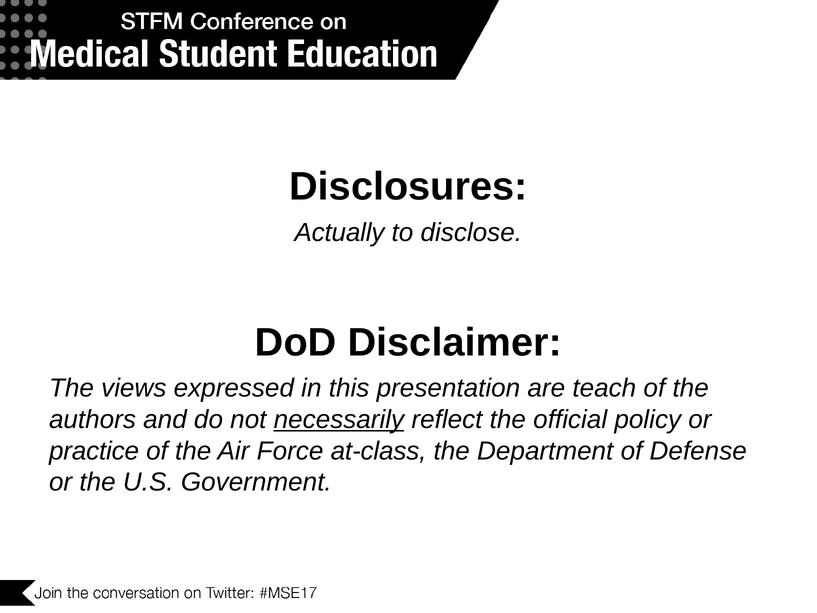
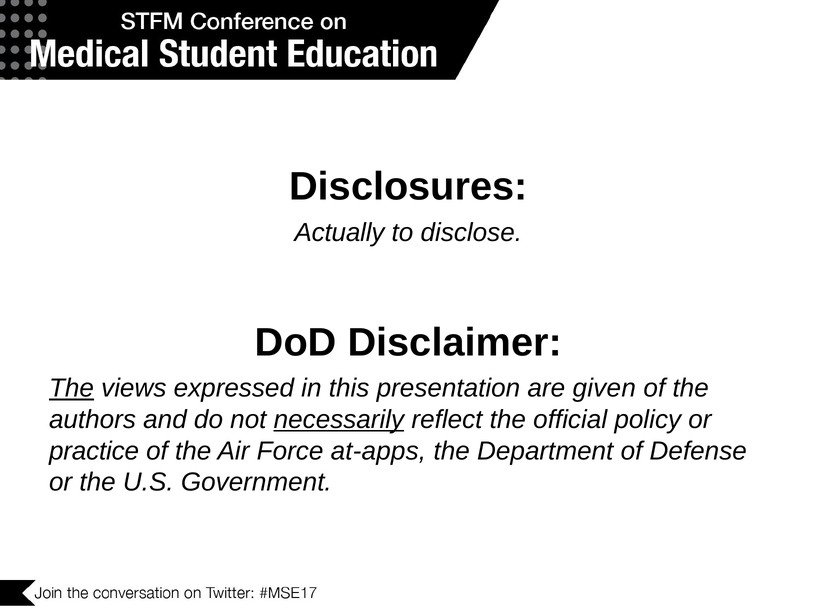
The underline: none -> present (71, 388)
teach: teach -> given (604, 388)
at-class: at-class -> at-apps (378, 451)
